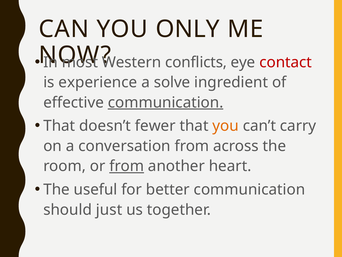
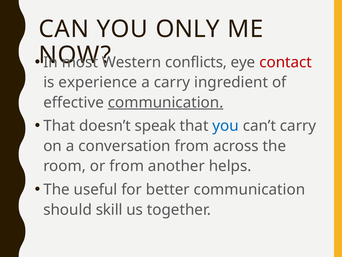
a solve: solve -> carry (172, 82)
fewer: fewer -> speak (155, 126)
you colour: orange -> blue (226, 126)
from underline: present -> none (127, 166)
heart: heart -> helps (230, 166)
just: just -> skill (109, 209)
